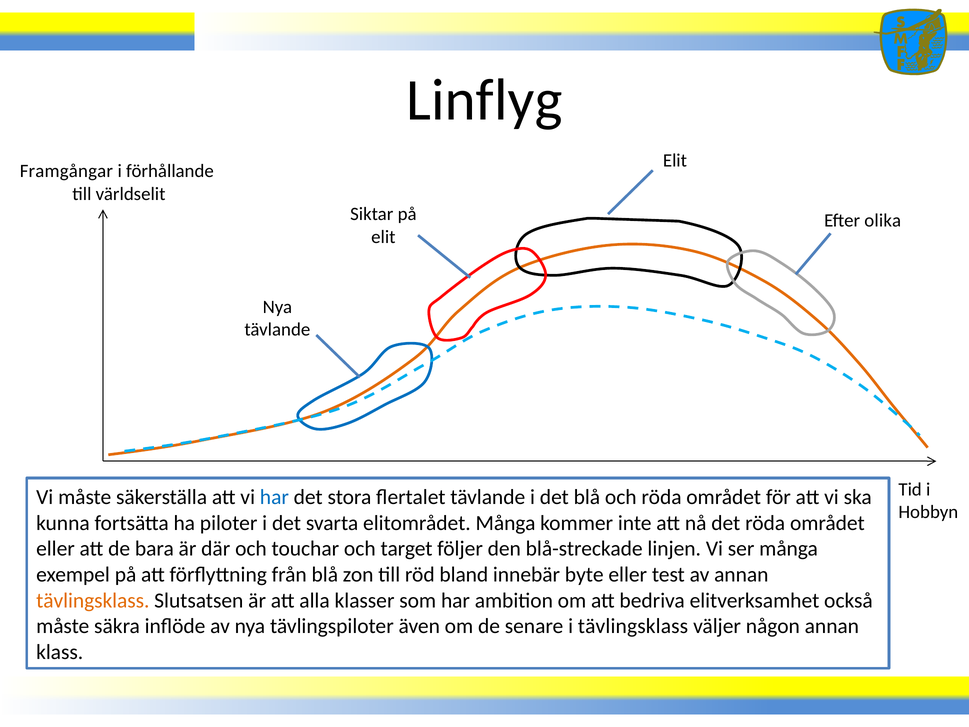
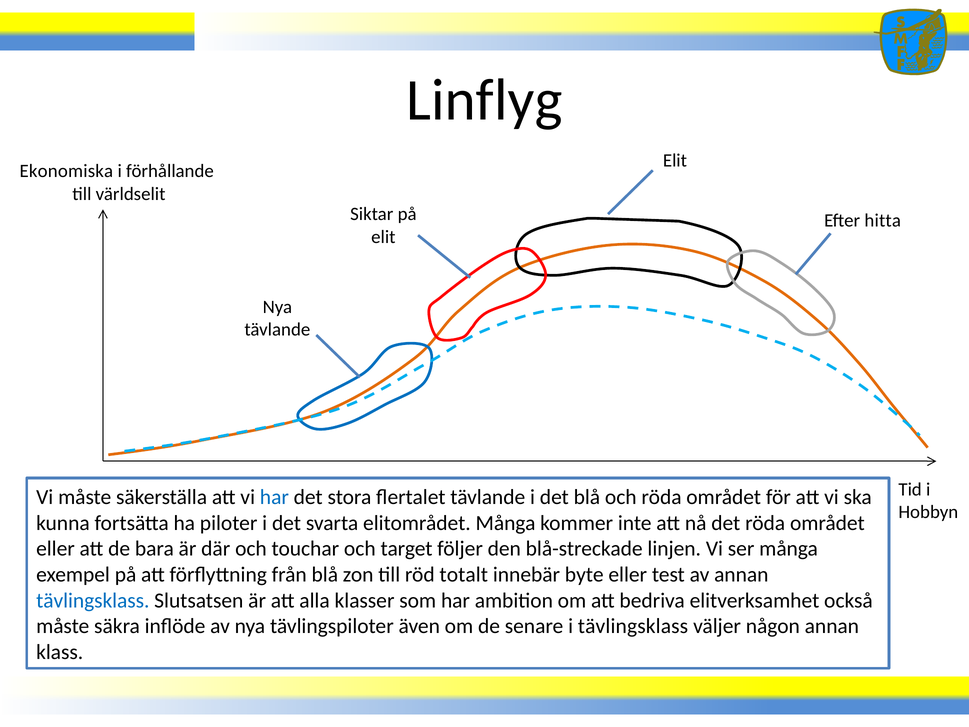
Framgångar: Framgångar -> Ekonomiska (66, 171)
olika: olika -> hitta (883, 221)
bland: bland -> totalt (464, 574)
tävlingsklass colour: orange -> blue (93, 600)
